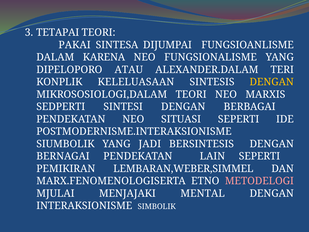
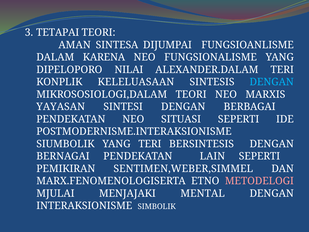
PAKAI: PAKAI -> AMAN (75, 45)
ATAU: ATAU -> NILAI (129, 70)
DENGAN colour: yellow -> light blue (272, 82)
SEDPERTI: SEDPERTI -> YAYASAN (61, 107)
YANG JADI: JADI -> TERI (150, 144)
LEMBARAN,WEBER,SIMMEL: LEMBARAN,WEBER,SIMMEL -> SENTIMEN,WEBER,SIMMEL (183, 169)
